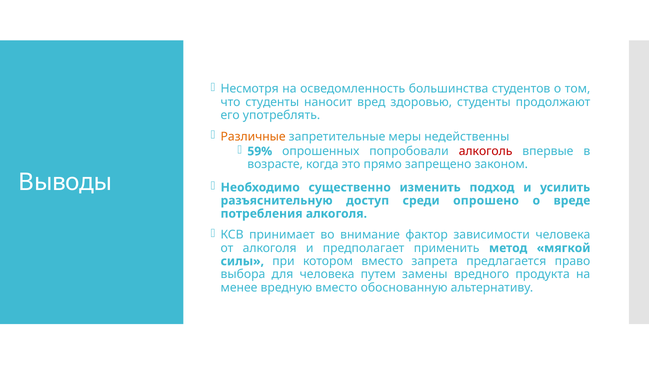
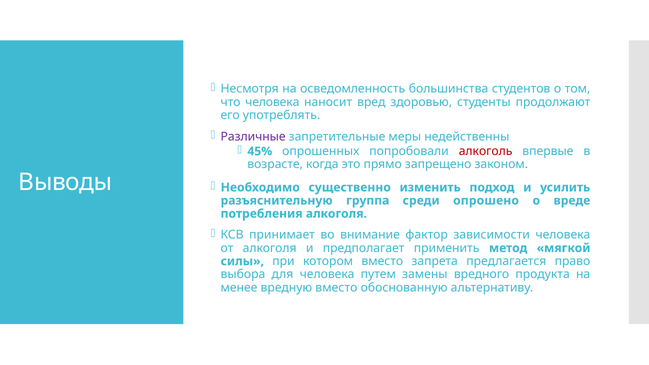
что студенты: студенты -> человека (272, 102)
Различные colour: orange -> purple (253, 137)
59%: 59% -> 45% (260, 151)
доступ: доступ -> группа (368, 201)
